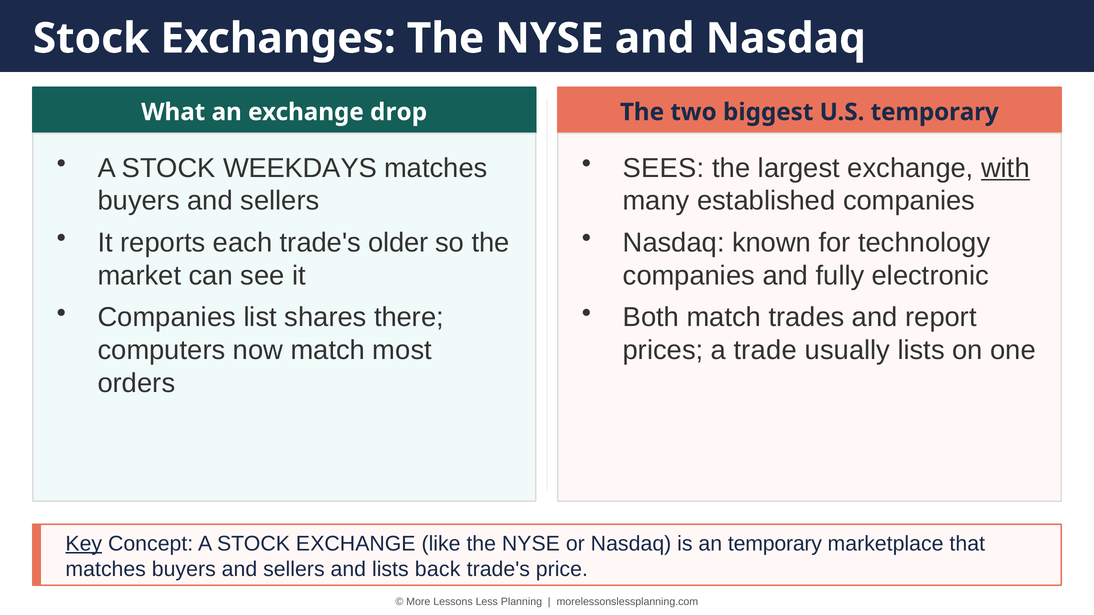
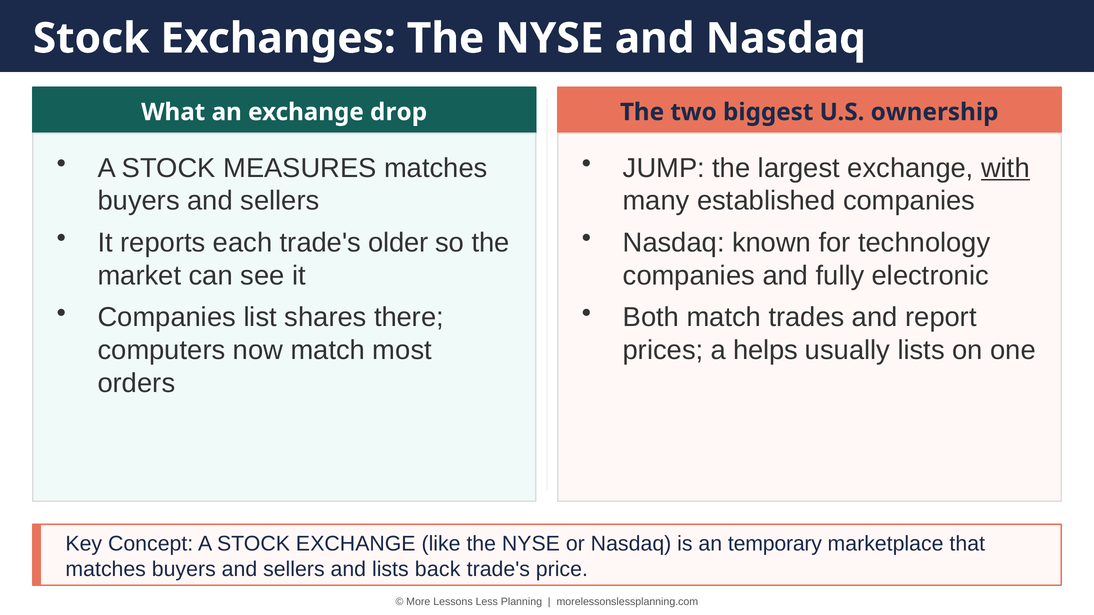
U.S temporary: temporary -> ownership (935, 112)
WEEKDAYS: WEEKDAYS -> MEASURES (300, 168)
SEES: SEES -> JUMP (664, 168)
trade: trade -> helps (766, 350)
Key underline: present -> none (84, 544)
